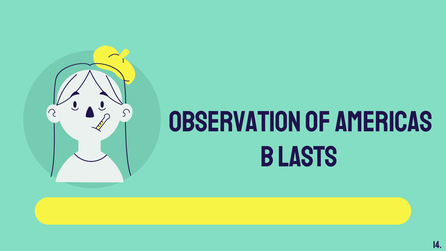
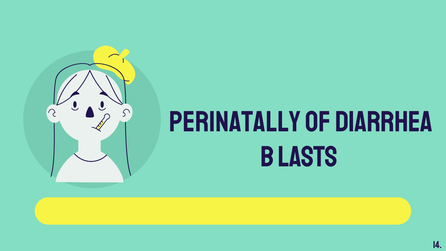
observation: observation -> perinatally (235, 122)
Americas: Americas -> Diarrhea (384, 122)
